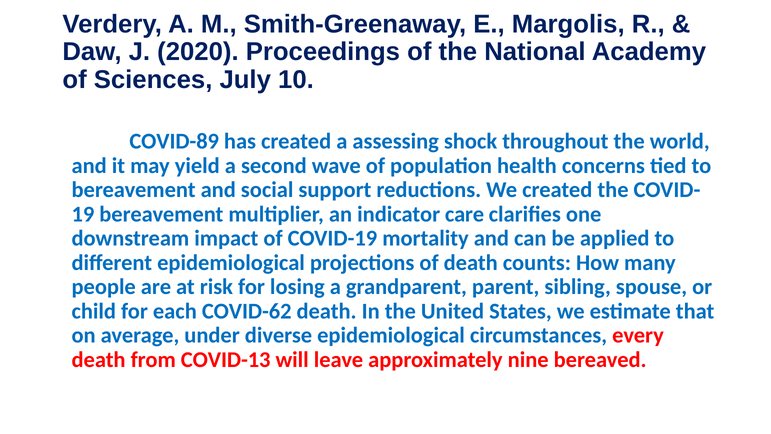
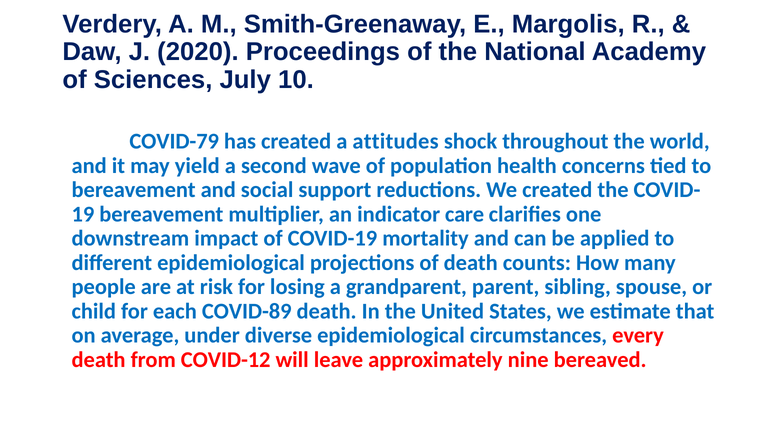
COVID-89: COVID-89 -> COVID-79 (174, 141)
assessing: assessing -> attitudes (396, 141)
COVID-62: COVID-62 -> COVID-89 (247, 311)
COVID-13: COVID-13 -> COVID-12 (226, 359)
